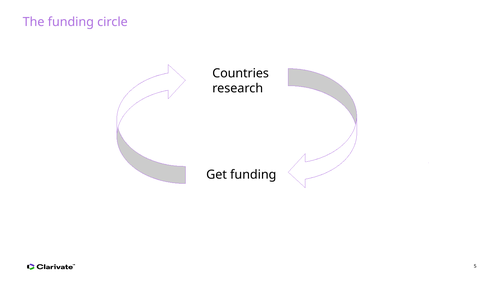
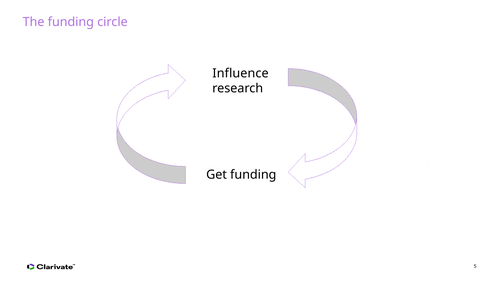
Countries: Countries -> Influence (241, 73)
